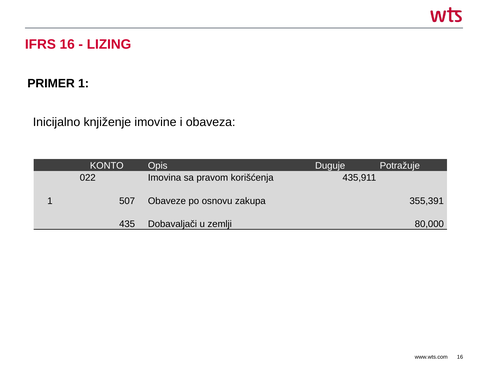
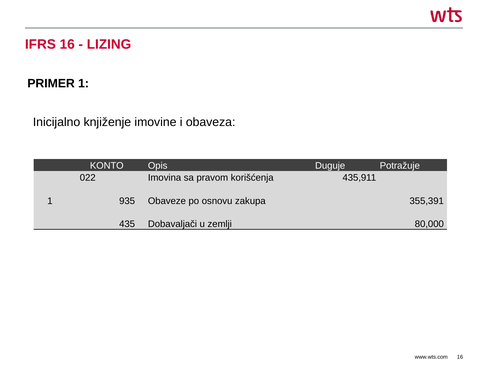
507: 507 -> 935 (127, 201)
